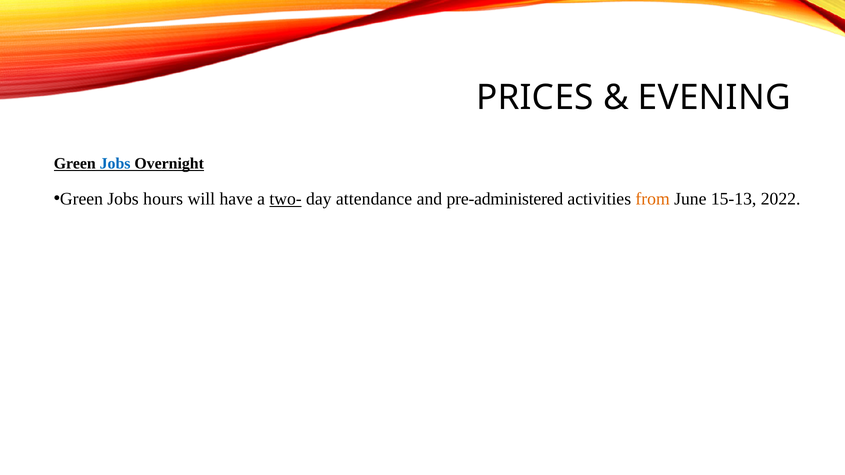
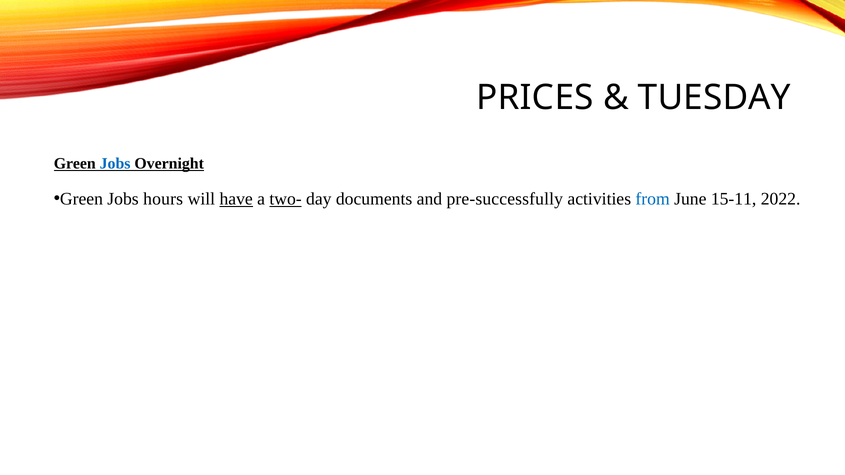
EVENING: EVENING -> TUESDAY (714, 98)
have underline: none -> present (236, 199)
attendance: attendance -> documents (374, 199)
pre-administered: pre-administered -> pre-successfully (505, 199)
from colour: orange -> blue (653, 199)
15-13: 15-13 -> 15-11 (734, 199)
